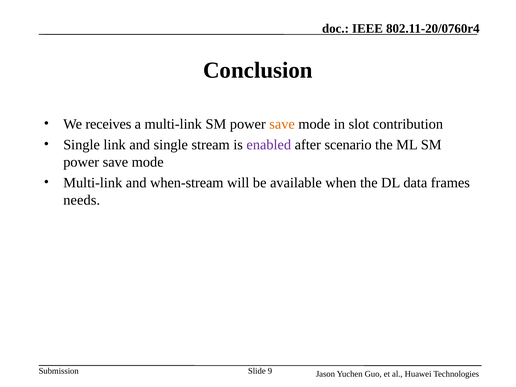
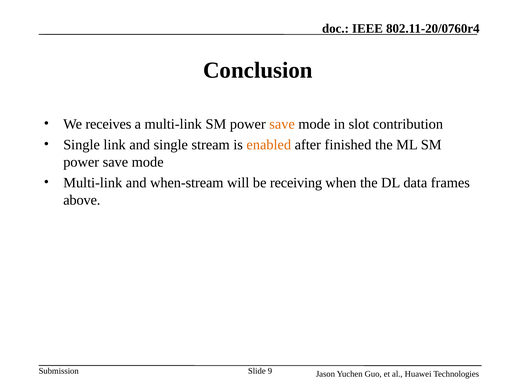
enabled colour: purple -> orange (269, 145)
scenario: scenario -> finished (348, 145)
available: available -> receiving (296, 183)
needs: needs -> above (82, 200)
